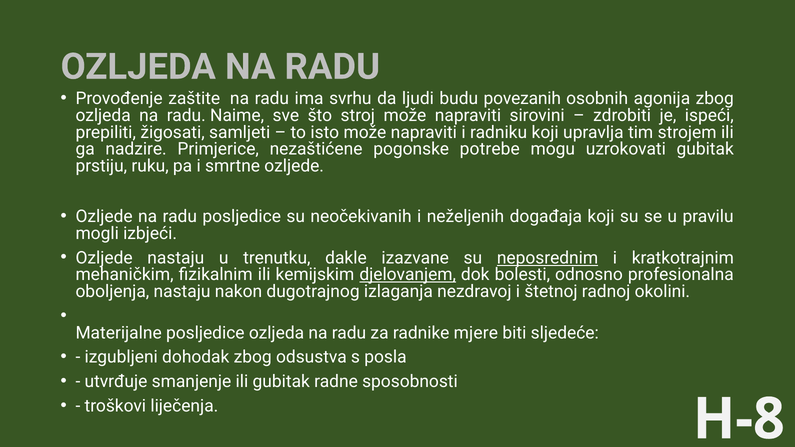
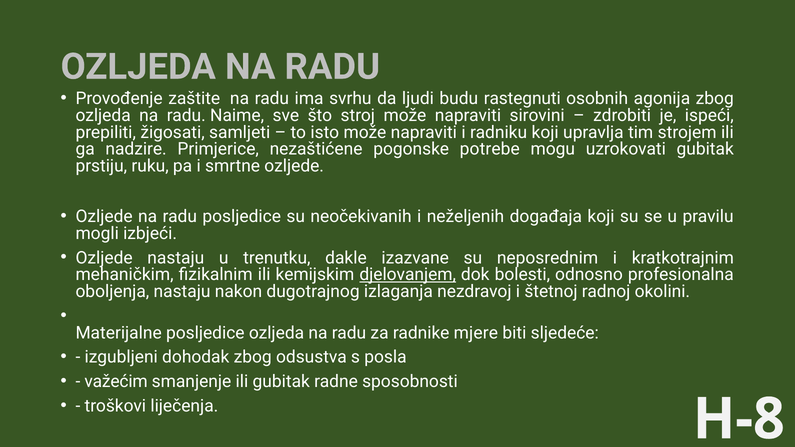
povezanih: povezanih -> rastegnuti (522, 99)
neposrednim underline: present -> none (548, 258)
utvrđuje: utvrđuje -> važećim (116, 382)
